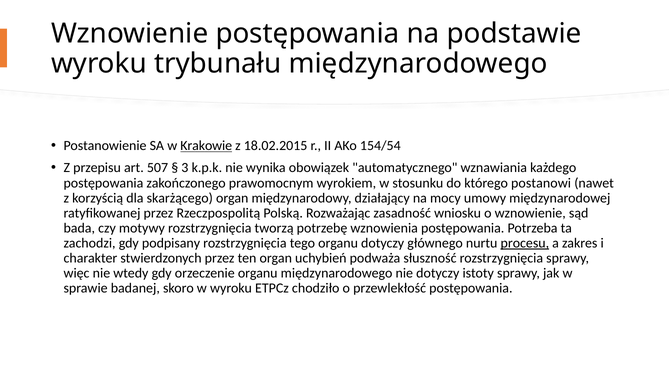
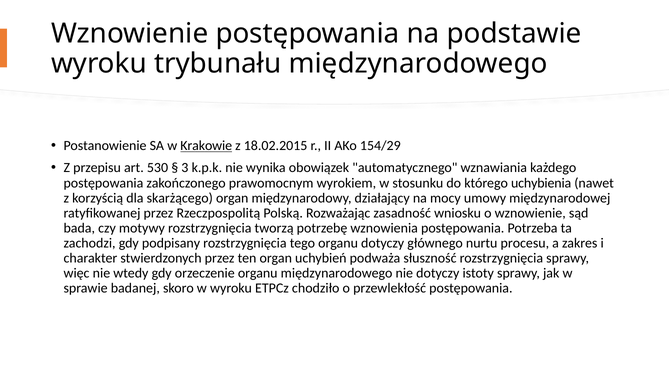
154/54: 154/54 -> 154/29 (380, 146)
507: 507 -> 530 (158, 168)
postanowi: postanowi -> uchybienia (541, 183)
procesu underline: present -> none (525, 243)
